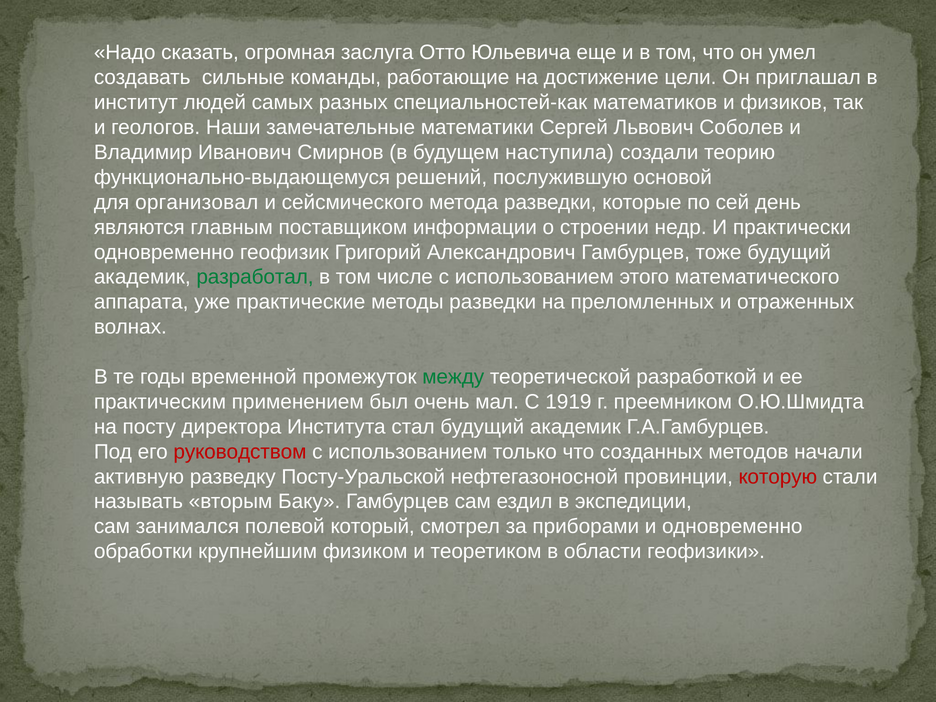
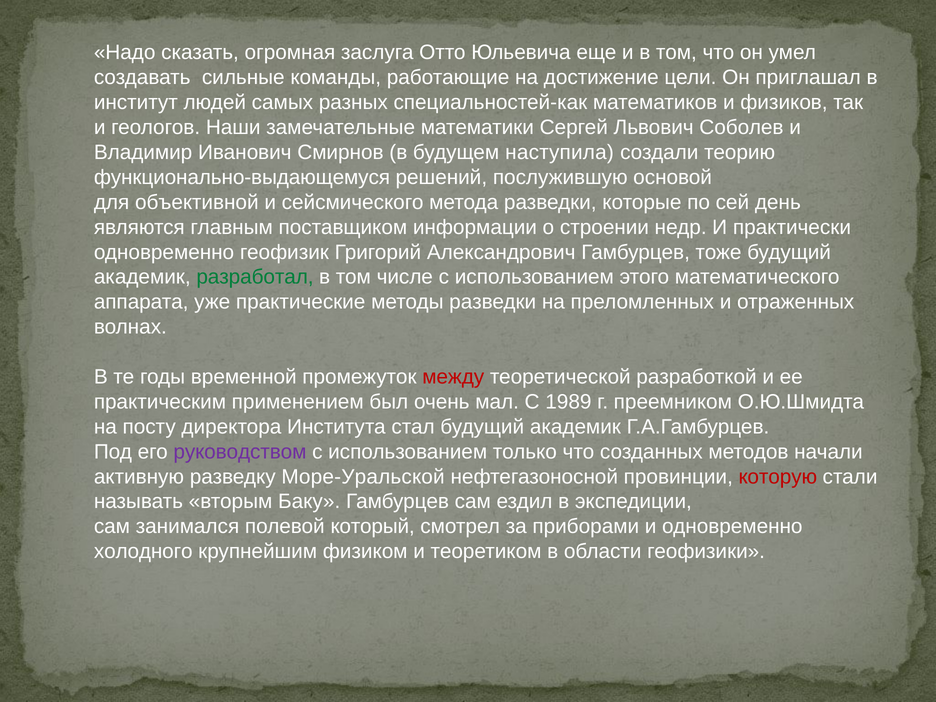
организовал: организовал -> объективной (197, 202)
между colour: green -> red (453, 377)
1919: 1919 -> 1989 (568, 402)
руководством colour: red -> purple (240, 452)
Посту-Уральской: Посту-Уральской -> Море-Уральской (363, 477)
обработки: обработки -> холодного (143, 552)
